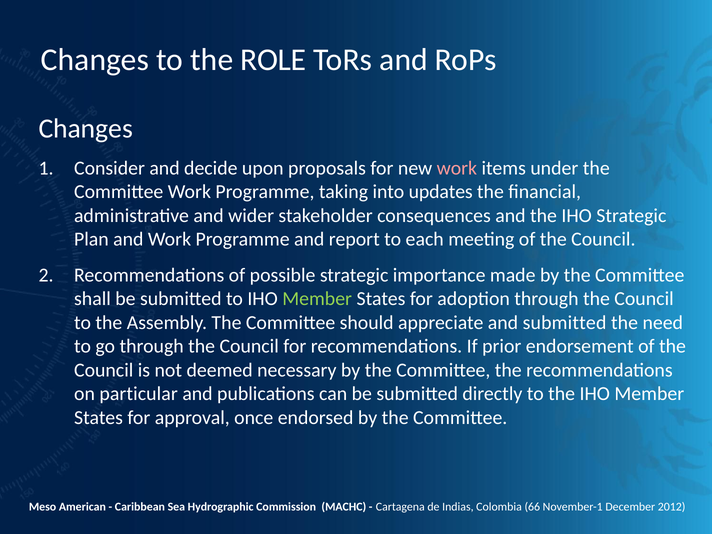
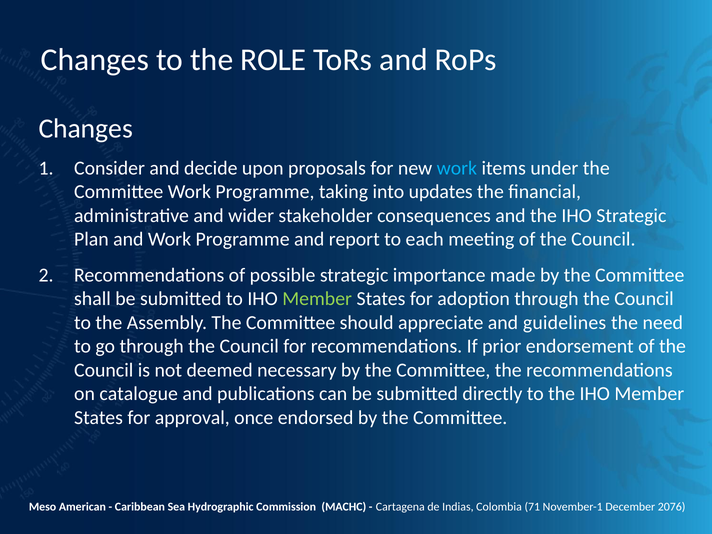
work colour: pink -> light blue (457, 168)
and submitted: submitted -> guidelines (565, 323)
particular: particular -> catalogue (139, 394)
66: 66 -> 71 (532, 507)
2012: 2012 -> 2076 (672, 507)
